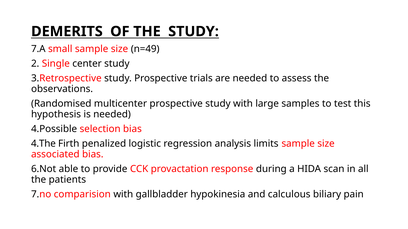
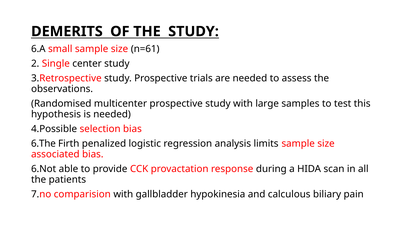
7.A: 7.A -> 6.A (38, 49)
n=49: n=49 -> n=61 (145, 49)
4.The: 4.The -> 6.The (43, 144)
